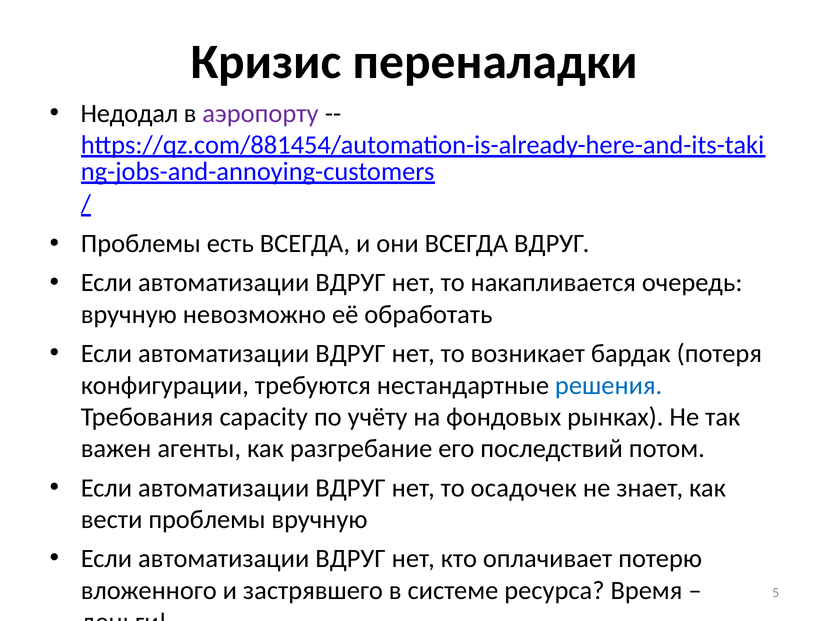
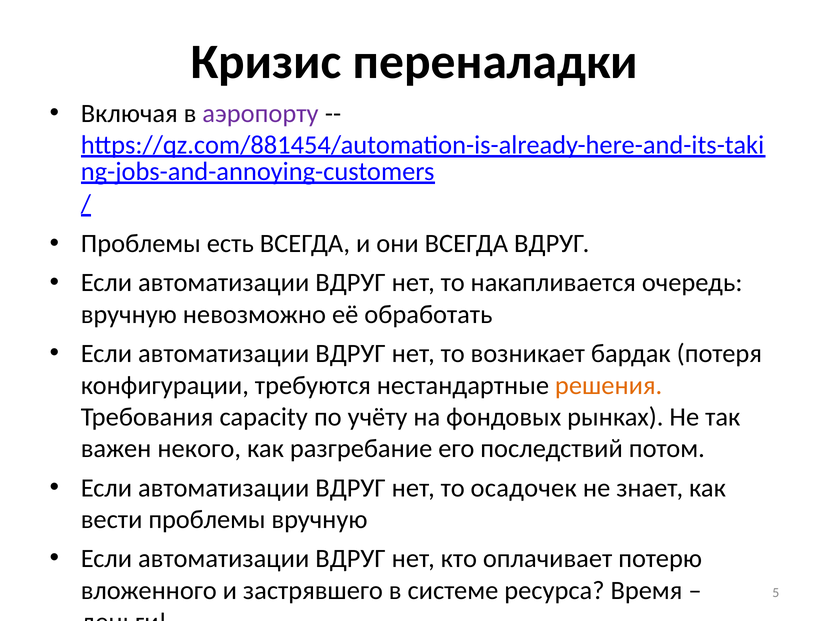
Недодал: Недодал -> Включая (129, 113)
решения colour: blue -> orange (609, 386)
агенты: агенты -> некого (199, 449)
